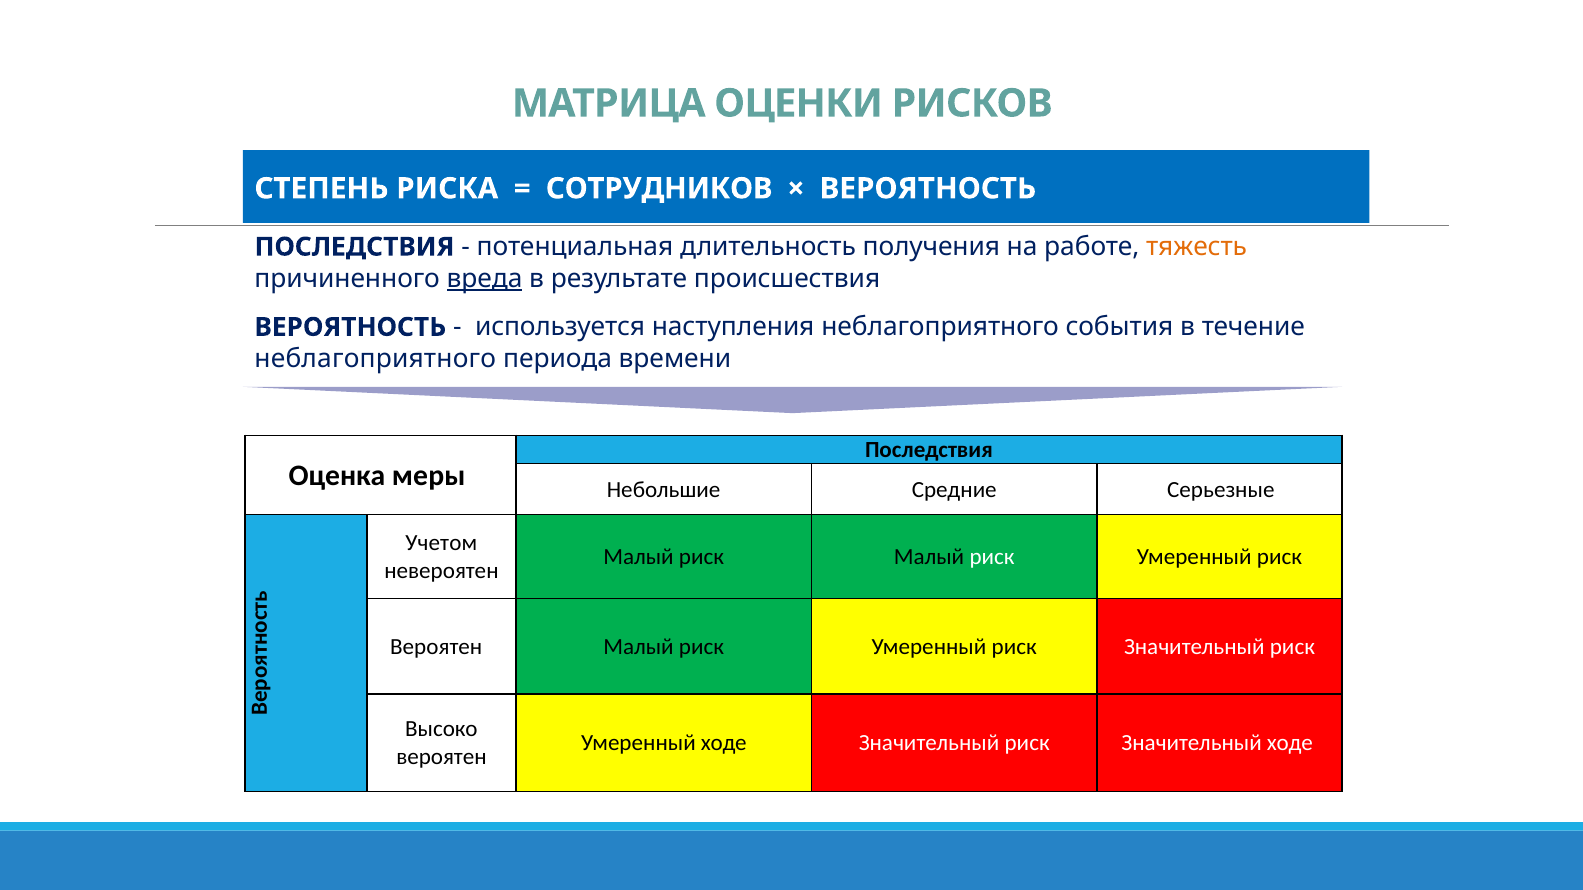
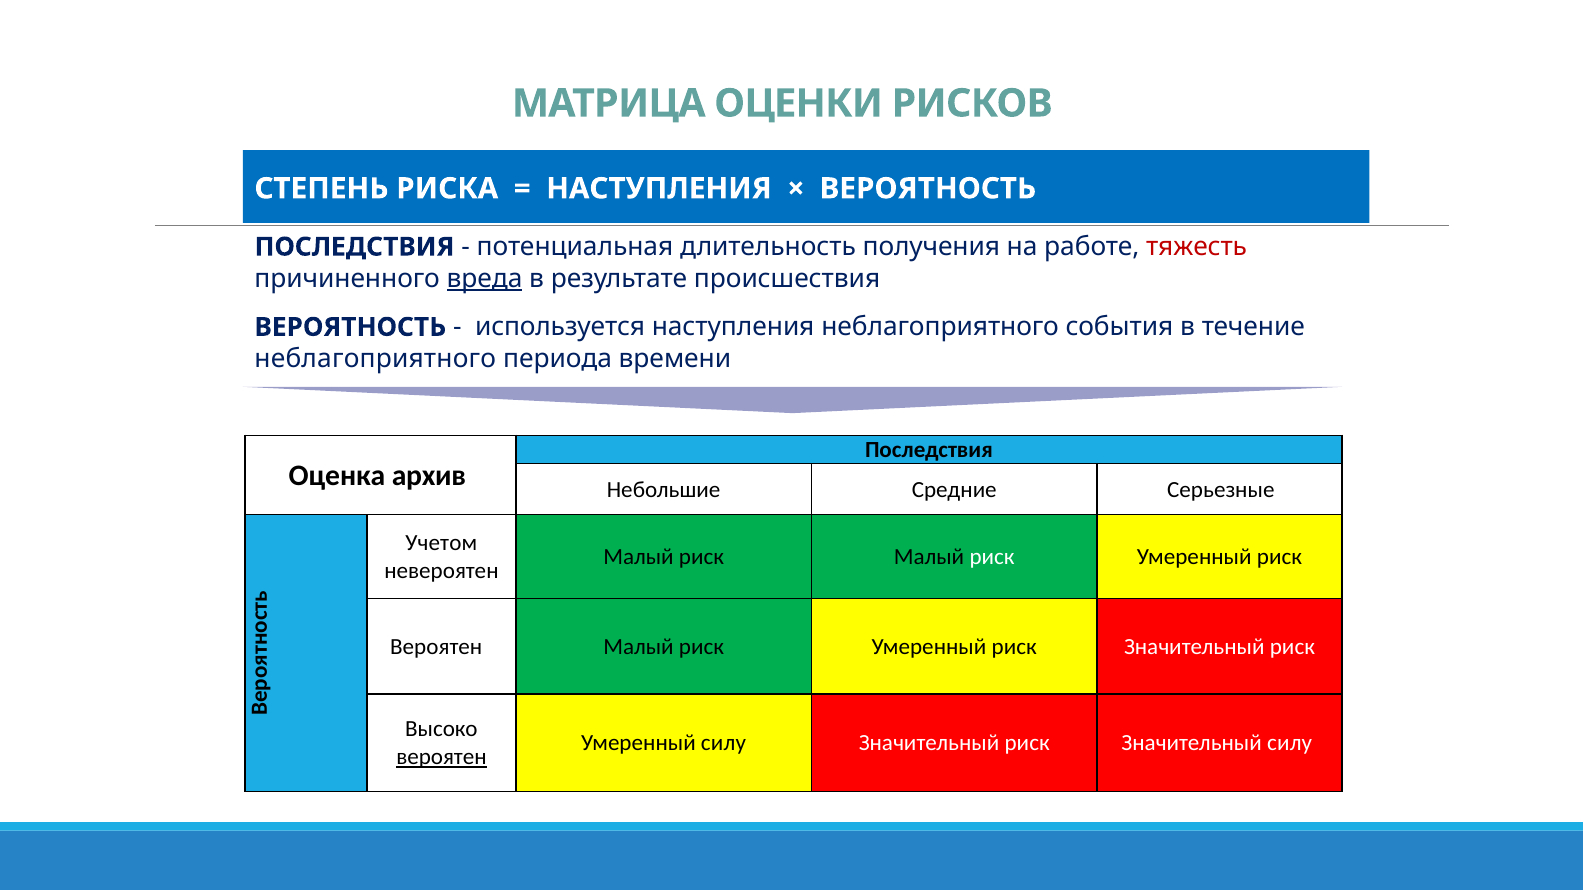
СОТРУДНИКОВ: СОТРУДНИКОВ -> НАСТУПЛЕНИЯ (659, 189)
тяжесть colour: orange -> red (1197, 247)
меры: меры -> архив (429, 476)
Умеренный ходе: ходе -> силу (724, 743)
Значительный ходе: ходе -> силу (1290, 743)
вероятен underline: none -> present (441, 757)
